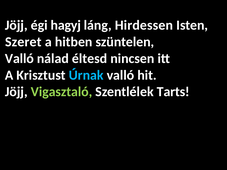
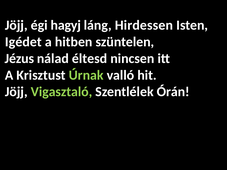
Szeret: Szeret -> Igédet (23, 42)
Valló: Valló -> Jézus (19, 59)
Úrnak colour: light blue -> light green (86, 75)
Tarts: Tarts -> Órán (173, 92)
